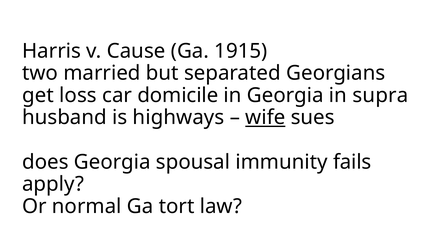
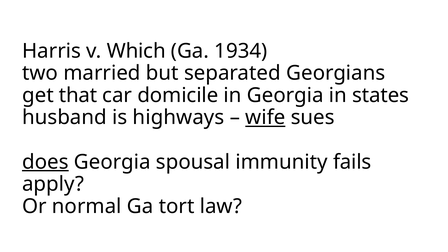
Cause: Cause -> Which (136, 51)
1915: 1915 -> 1934 (241, 51)
loss: loss -> that (78, 95)
supra: supra -> states (381, 95)
does underline: none -> present (45, 162)
